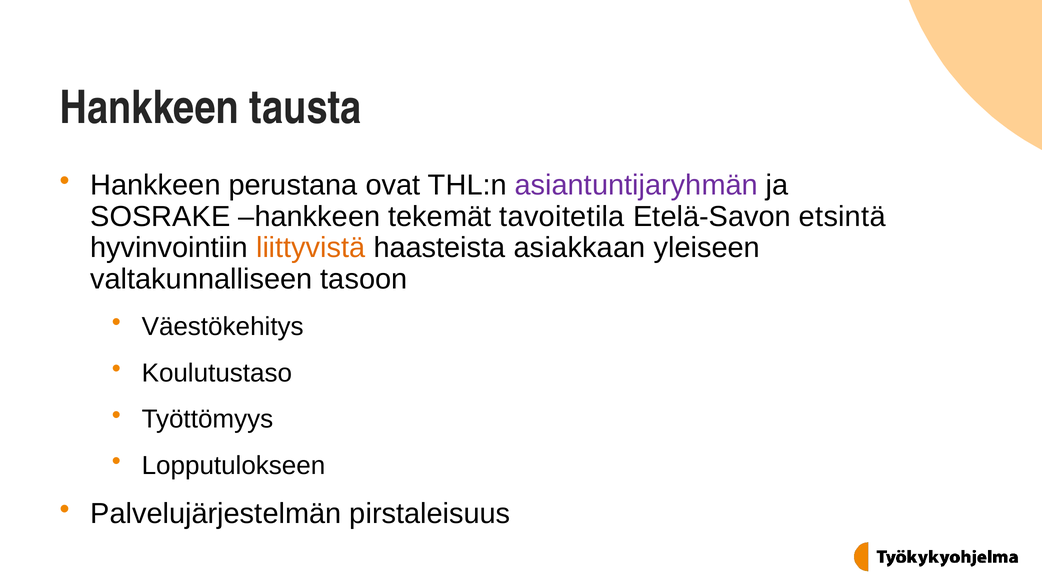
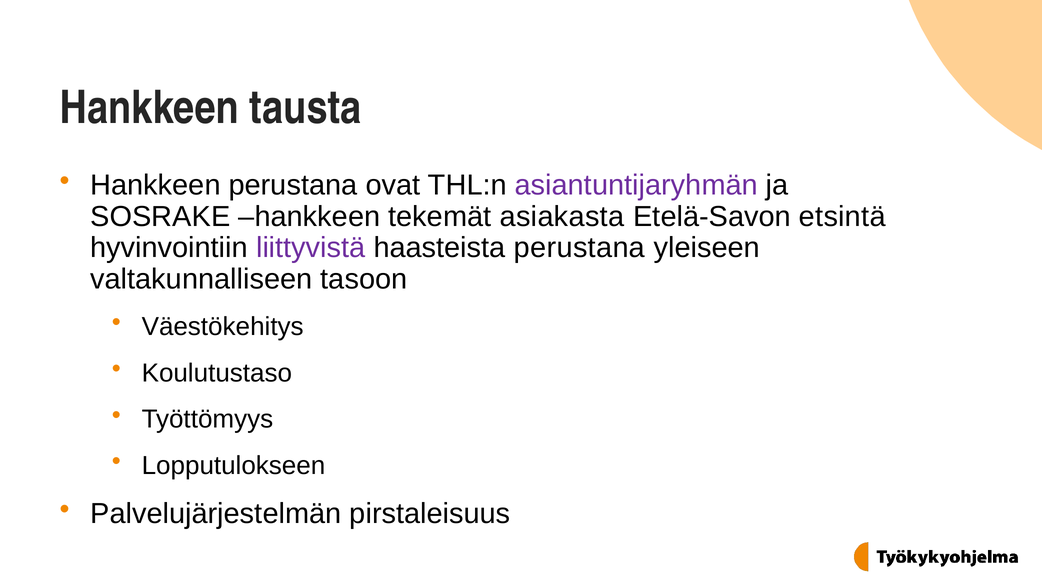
tavoitetila: tavoitetila -> asiakasta (562, 217)
liittyvistä colour: orange -> purple (311, 248)
haasteista asiakkaan: asiakkaan -> perustana (580, 248)
